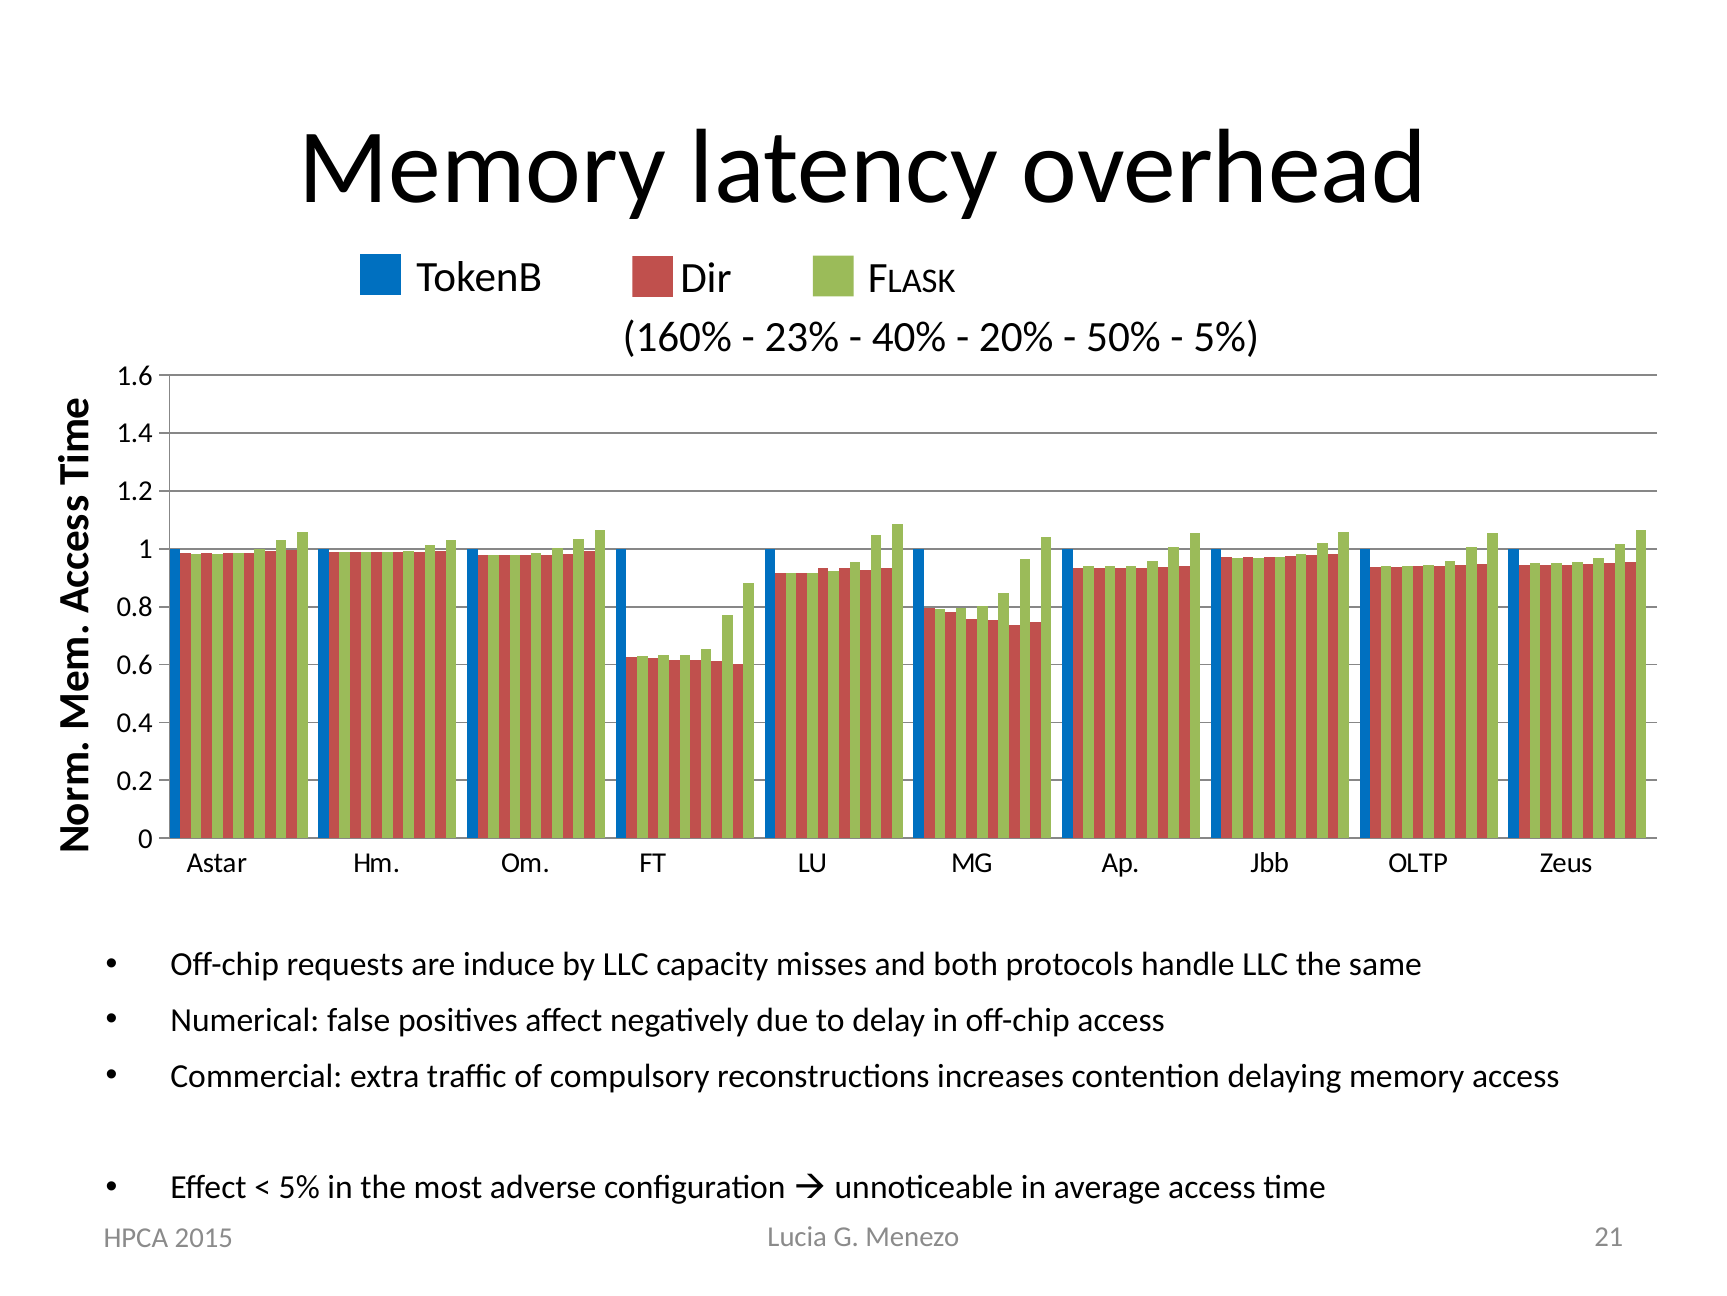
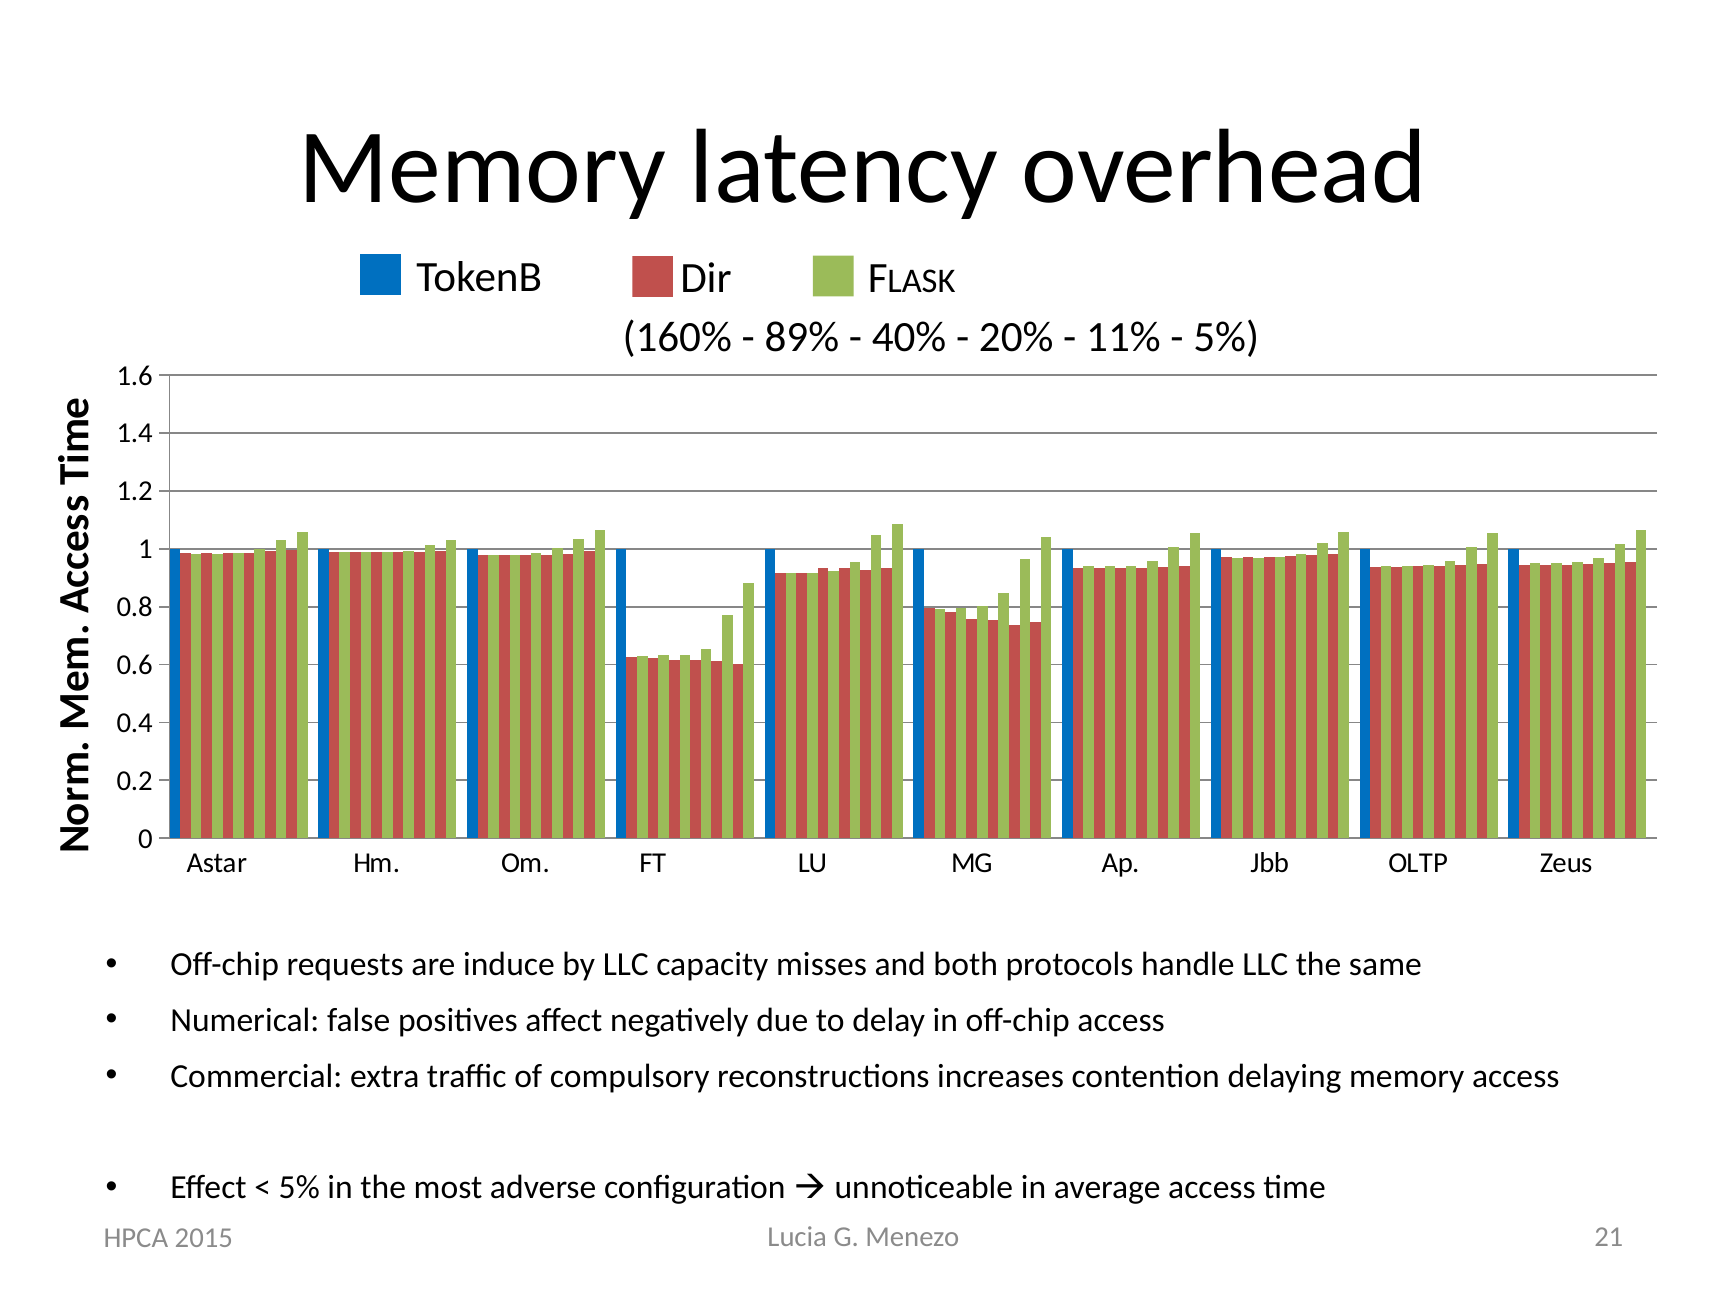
23%: 23% -> 89% (802, 337)
50%: 50% -> 11% (1123, 337)
